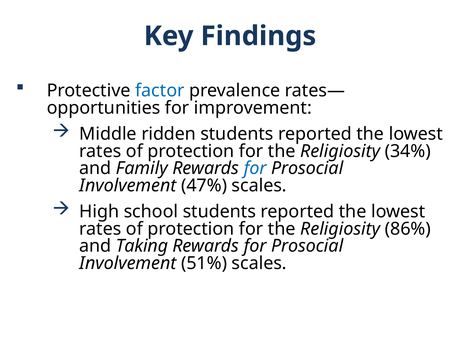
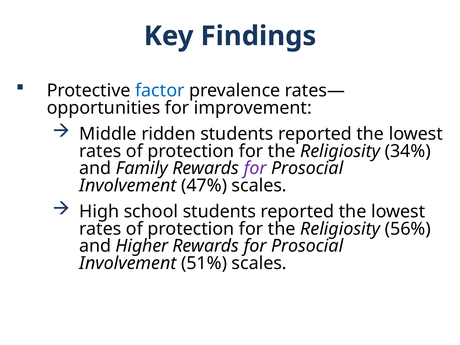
for colour: blue -> purple (255, 168)
86%: 86% -> 56% (408, 229)
Taking: Taking -> Higher (142, 246)
